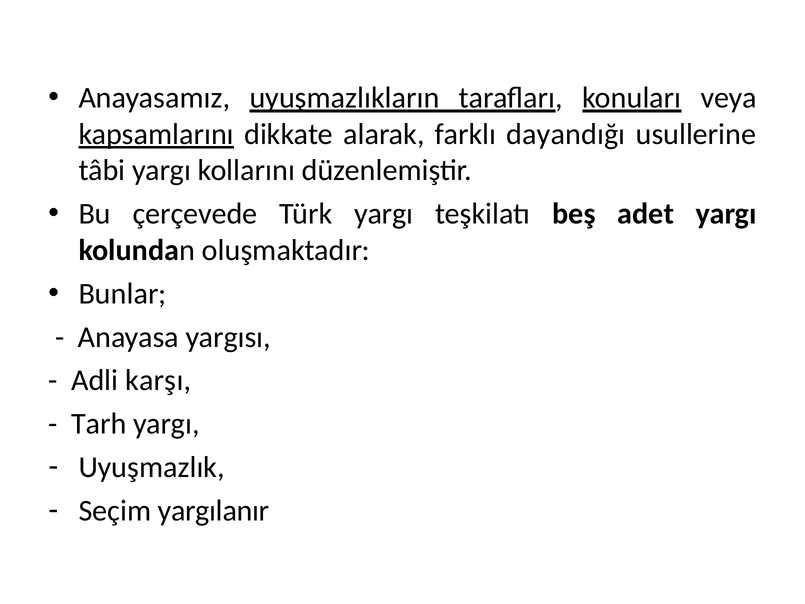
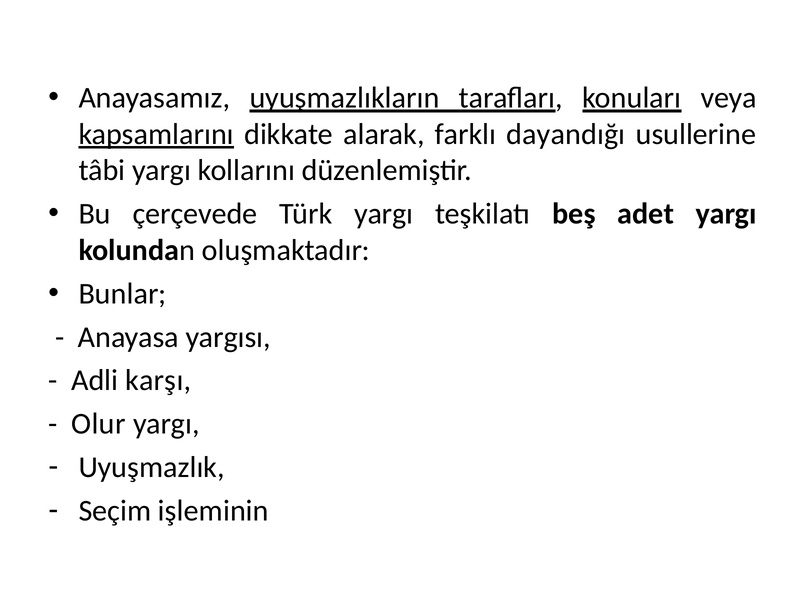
Tarh: Tarh -> Olur (99, 424)
yargılanır: yargılanır -> işleminin (213, 511)
